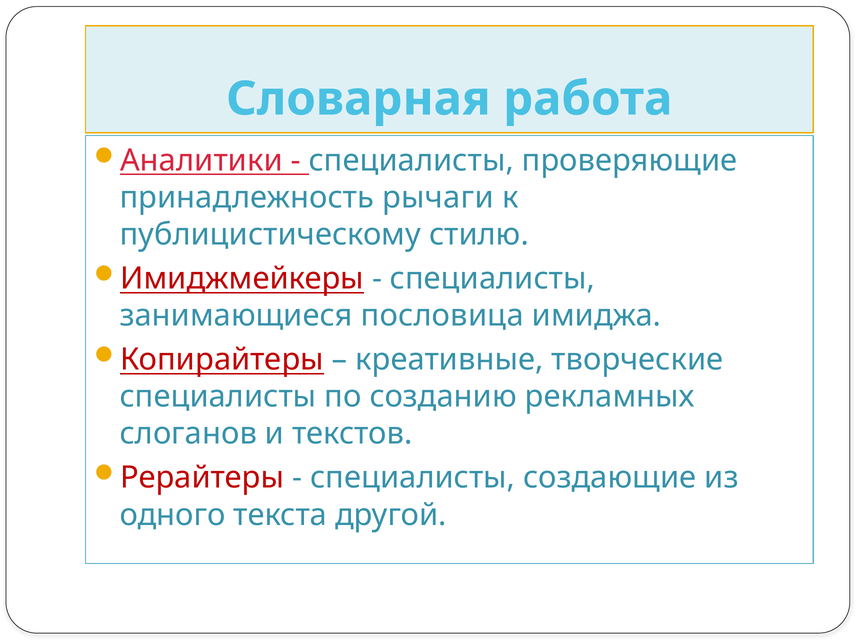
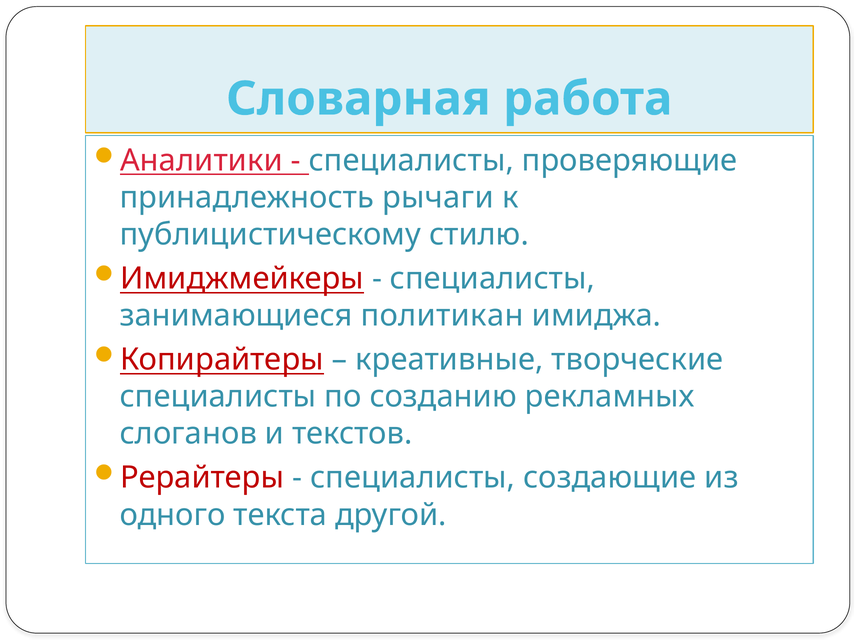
пословица: пословица -> политикан (442, 316)
